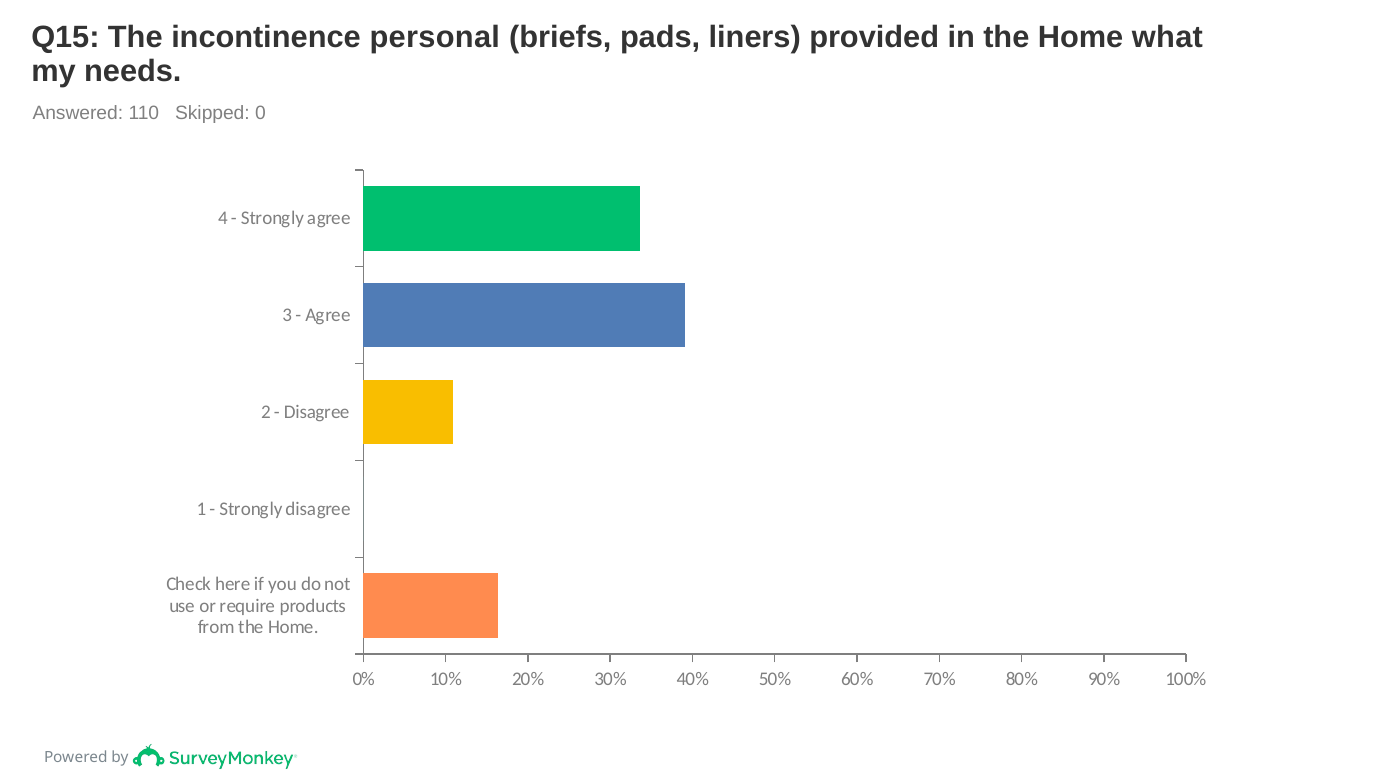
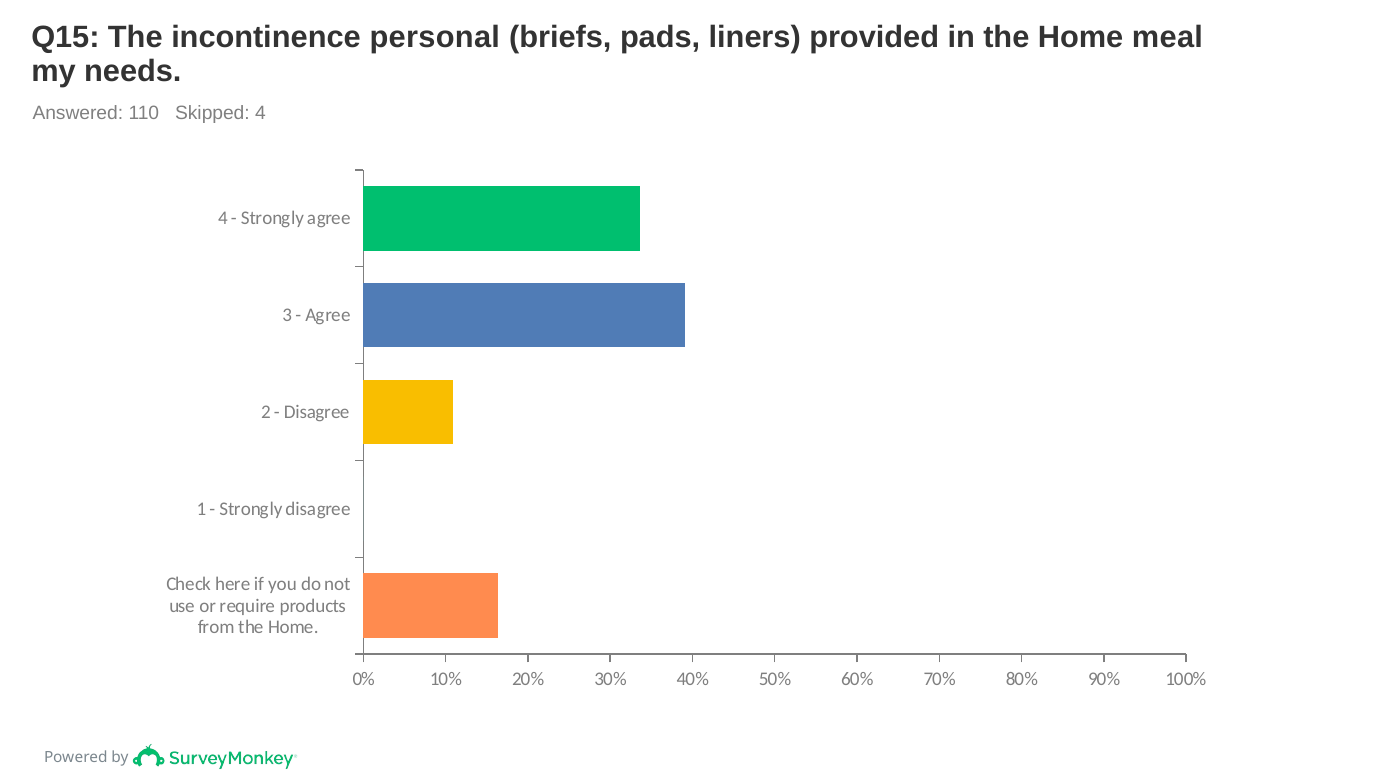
what: what -> meal (1167, 38)
Skipped 0: 0 -> 4 (260, 113)
